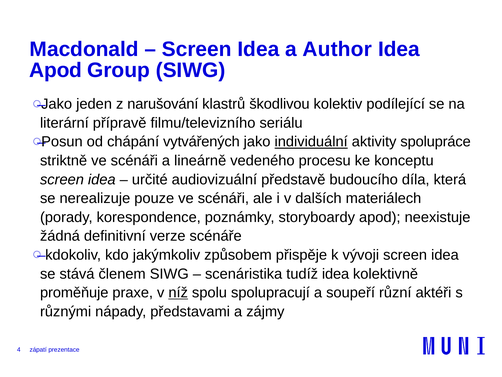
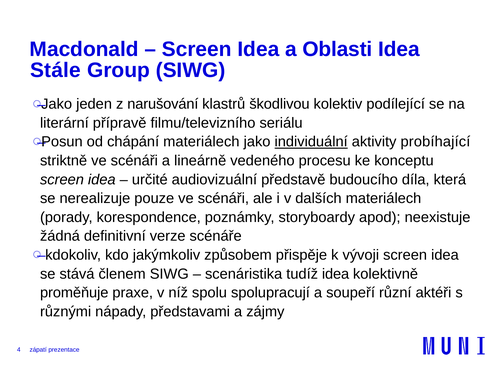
Author: Author -> Oblasti (337, 49)
Apod: Apod -> Stále (55, 70)
chápání vytvářených: vytvářených -> materiálech (201, 142)
spolupráce: spolupráce -> probíhající (435, 142)
níž underline: present -> none (178, 292)
